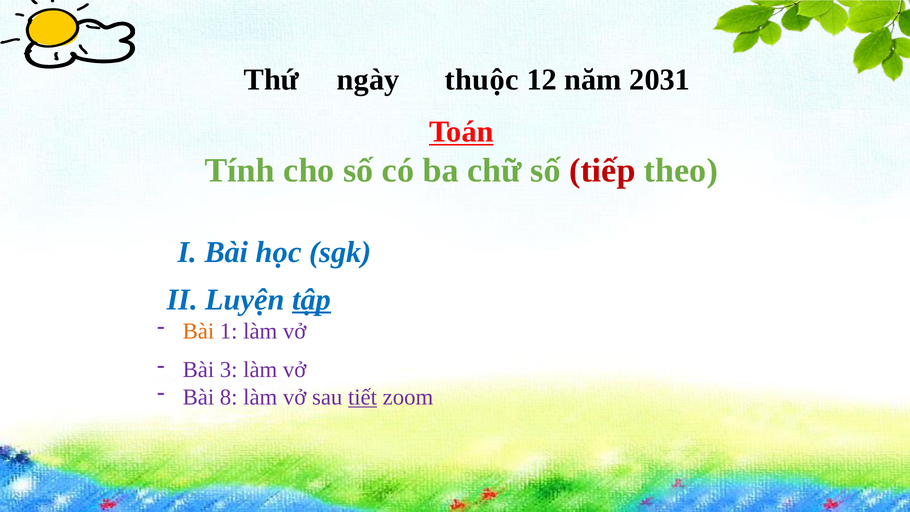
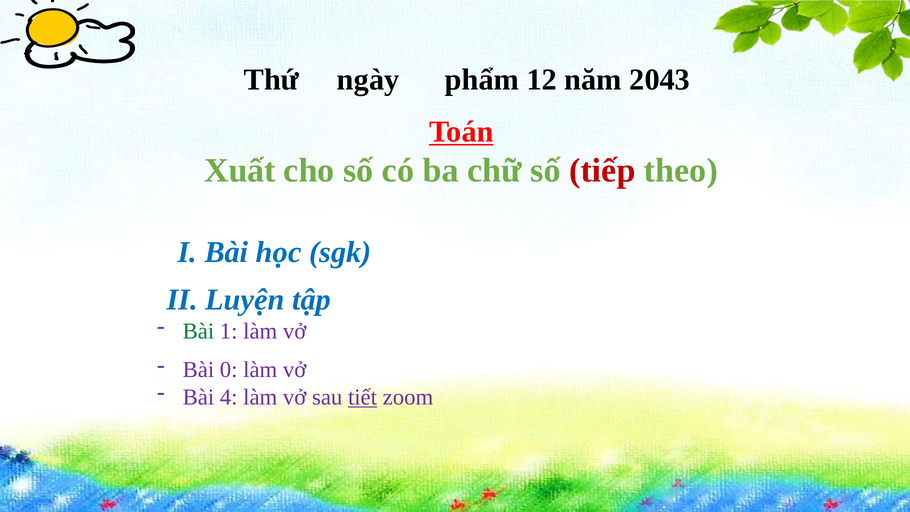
thuộc: thuộc -> phẩm (482, 80)
2031: 2031 -> 2043 (660, 80)
Tính: Tính -> Xuất (240, 170)
tập underline: present -> none (312, 300)
Bài colour: orange -> green (198, 331)
3: 3 -> 0 (229, 370)
8: 8 -> 4 (229, 397)
